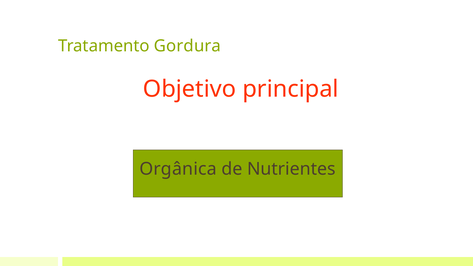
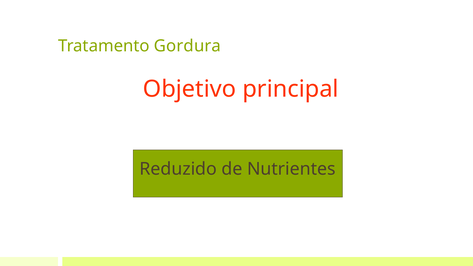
Orgânica: Orgânica -> Reduzido (178, 169)
